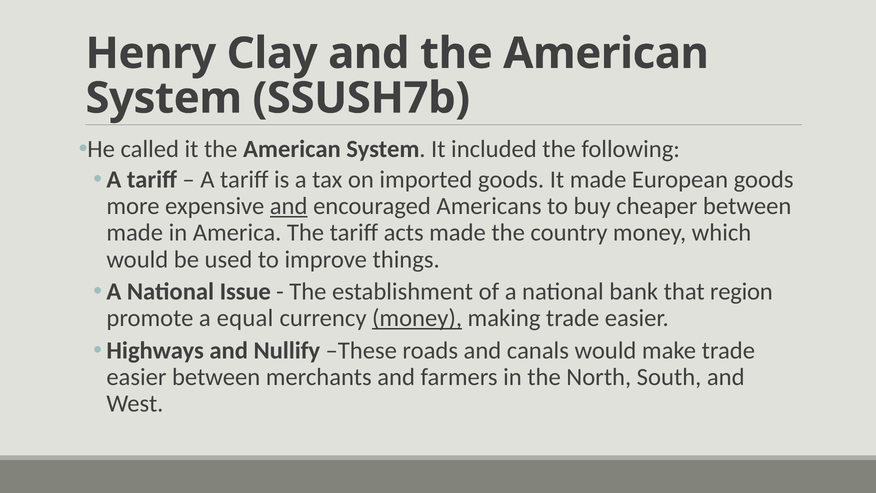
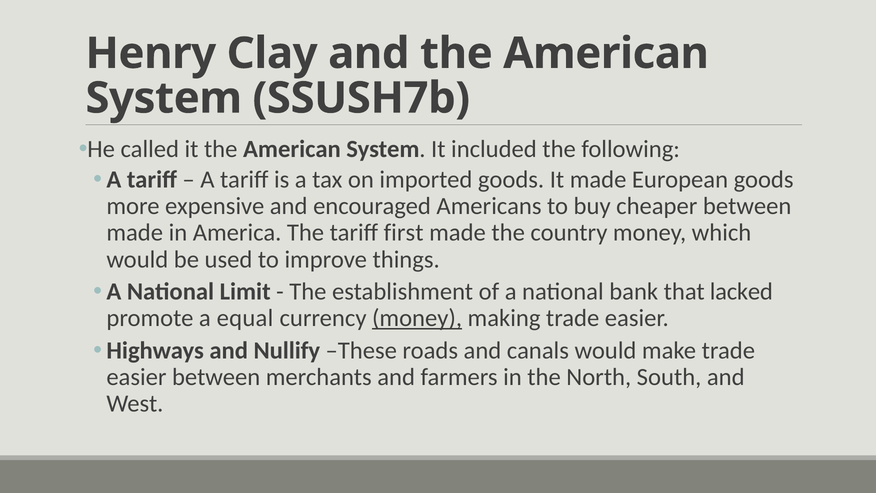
and underline: present -> none (289, 206)
acts: acts -> first (404, 233)
Issue: Issue -> Limit (245, 291)
region: region -> lacked (741, 291)
